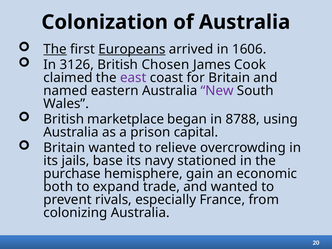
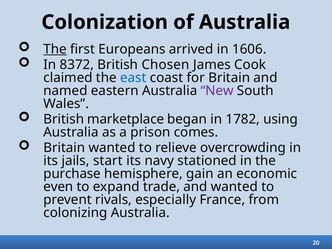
Europeans underline: present -> none (132, 49)
3126: 3126 -> 8372 (77, 65)
east colour: purple -> blue (133, 78)
8788: 8788 -> 1782 (243, 119)
capital: capital -> comes (196, 132)
base: base -> start (108, 161)
both: both -> even (58, 187)
